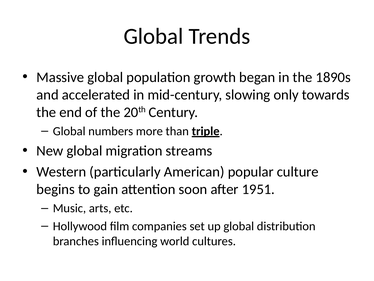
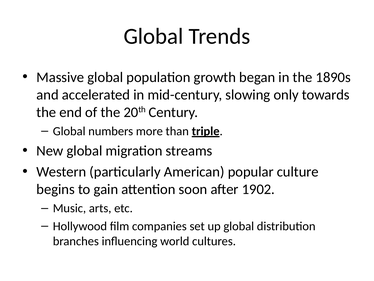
1951: 1951 -> 1902 (258, 189)
